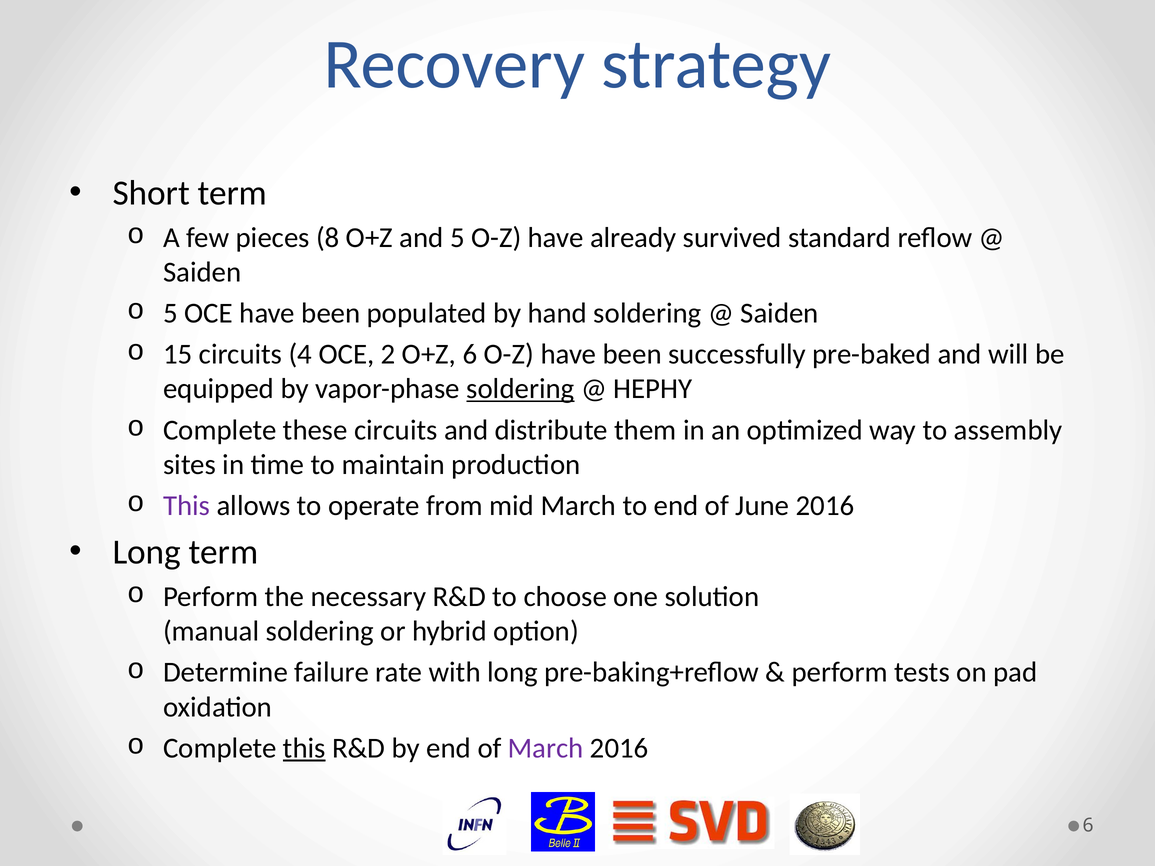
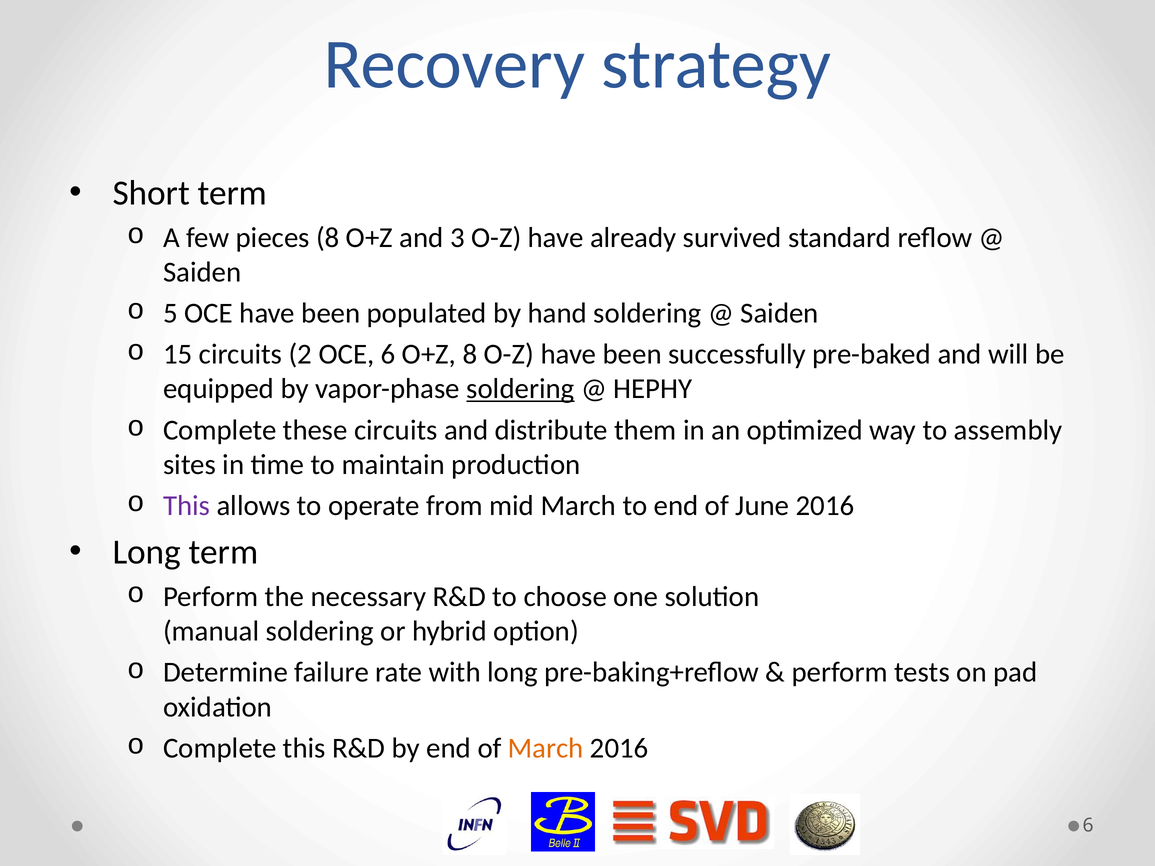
and 5: 5 -> 3 (457, 238)
4: 4 -> 2 (300, 354)
OCE 2: 2 -> 6 (388, 354)
O+Z 6: 6 -> 8 (470, 354)
this underline: present -> none (304, 748)
March colour: purple -> orange (546, 748)
